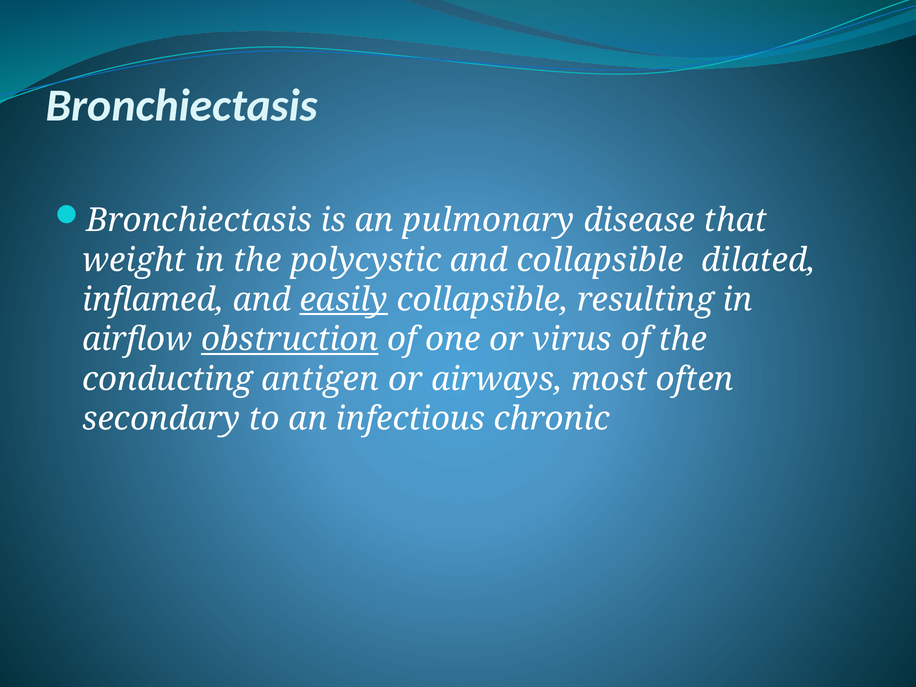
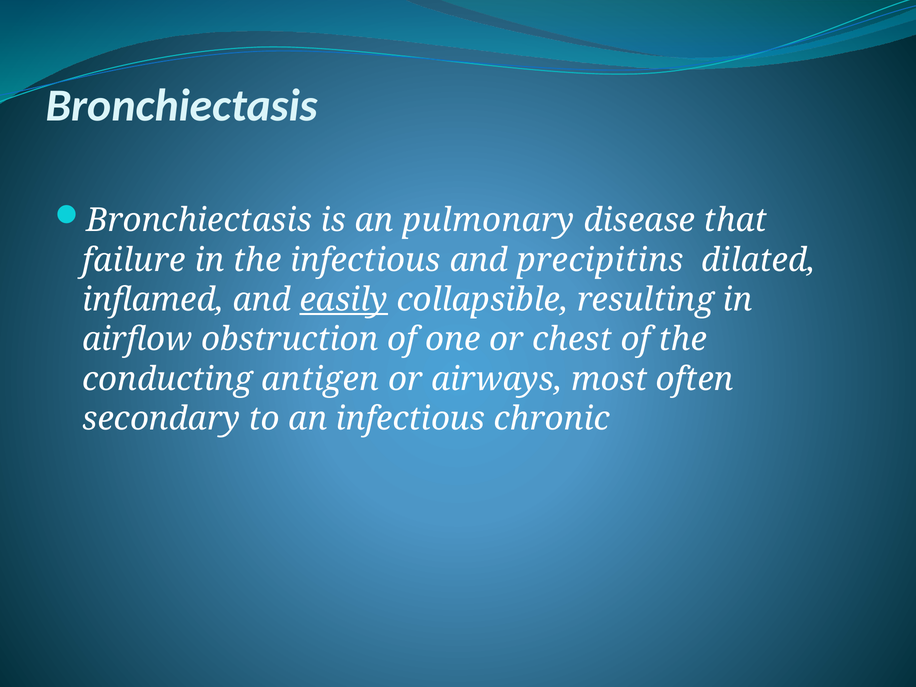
weight: weight -> failure (134, 260)
the polycystic: polycystic -> infectious (365, 260)
and collapsible: collapsible -> precipitins (600, 260)
obstruction underline: present -> none (290, 340)
virus: virus -> chest (572, 340)
